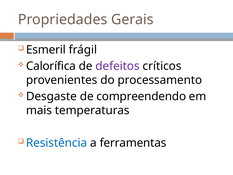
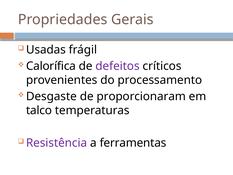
Esmeril: Esmeril -> Usadas (46, 50)
compreendendo: compreendendo -> proporcionaram (141, 96)
mais: mais -> talco (39, 110)
Resistência colour: blue -> purple (57, 143)
